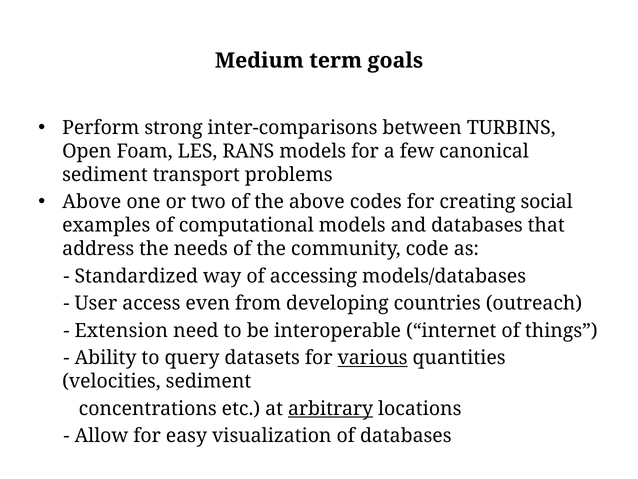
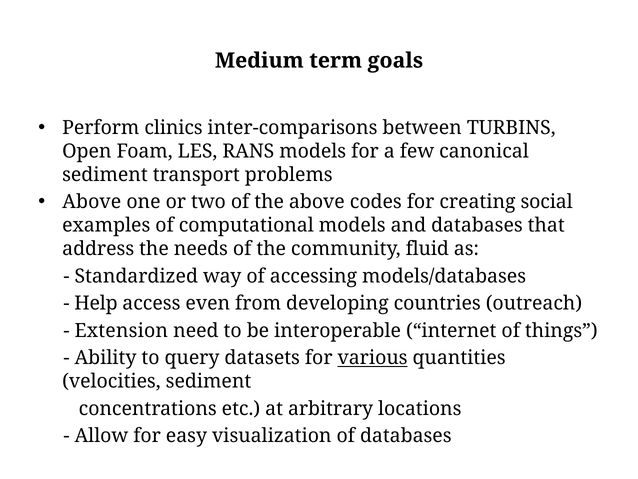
strong: strong -> clinics (174, 128)
code: code -> fluid (427, 249)
User: User -> Help (96, 303)
arbitrary underline: present -> none (331, 408)
